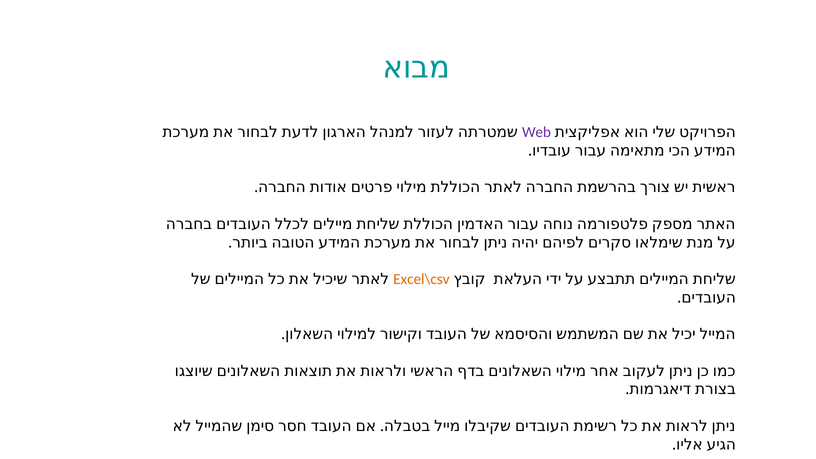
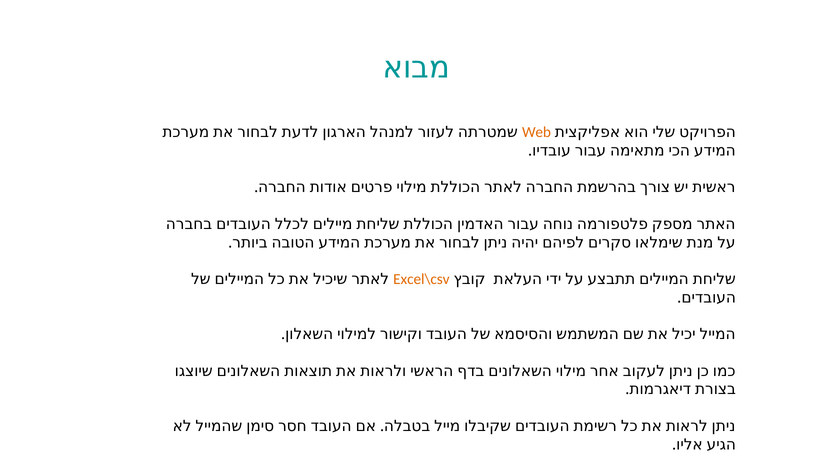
Web colour: purple -> orange (536, 132)
